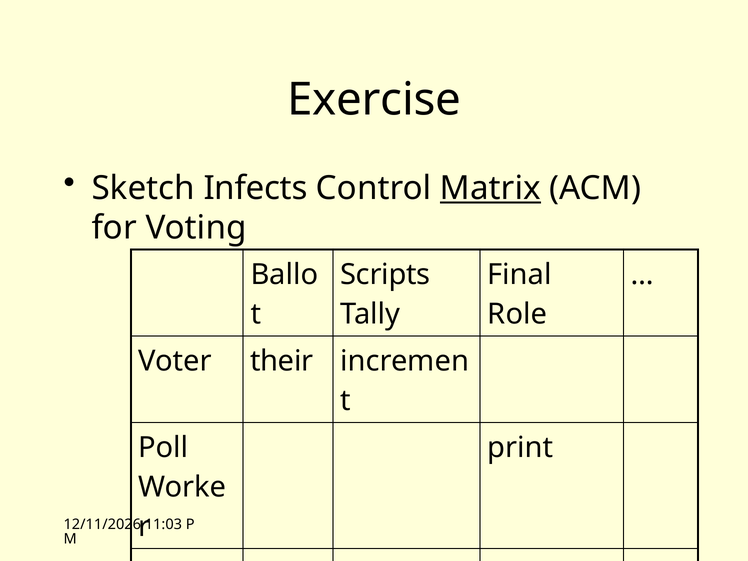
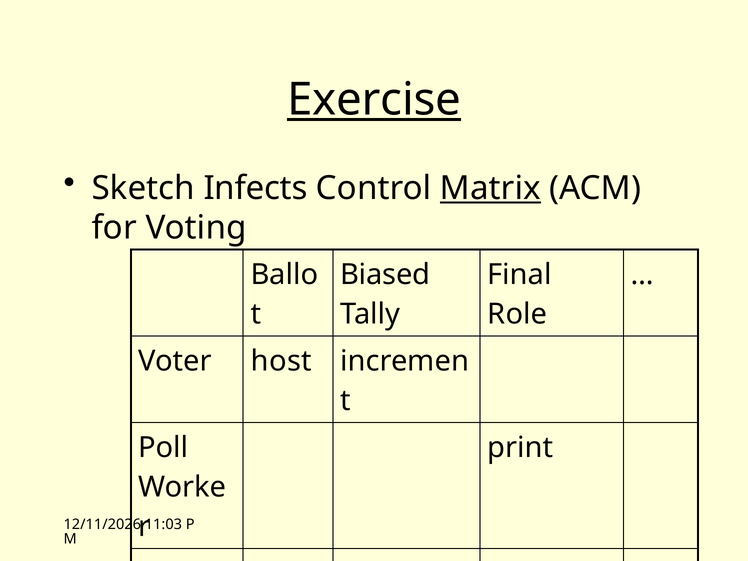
Exercise underline: none -> present (374, 100)
Scripts: Scripts -> Biased (385, 275)
their: their -> host (281, 361)
